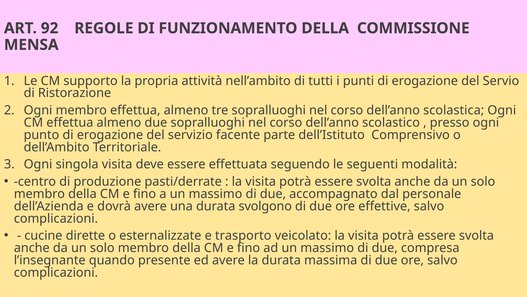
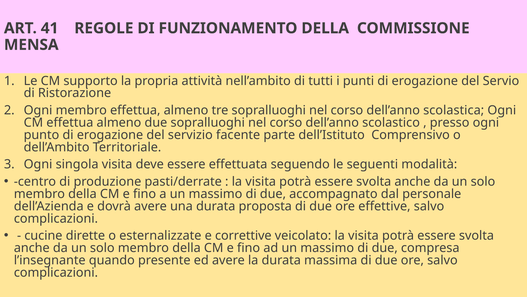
92: 92 -> 41 (50, 28)
svolgono: svolgono -> proposta (265, 206)
trasporto: trasporto -> correttive (243, 235)
